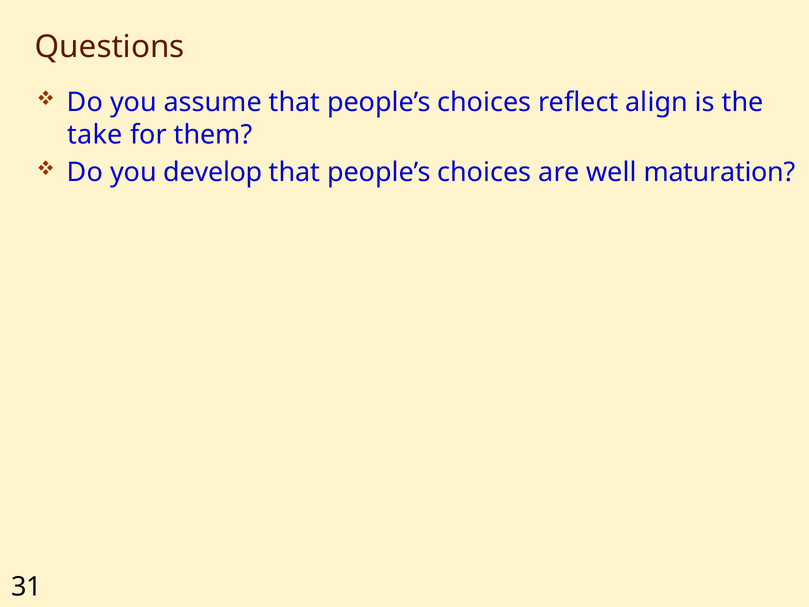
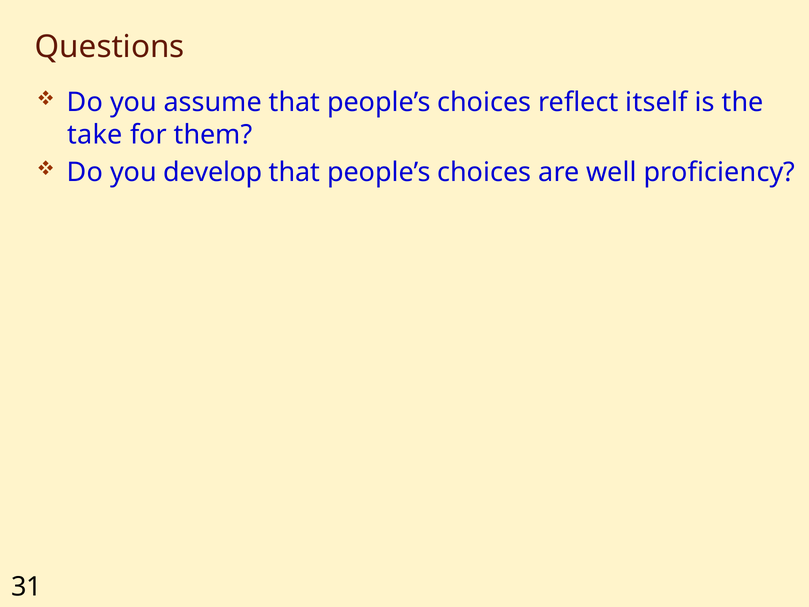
align: align -> itself (656, 102)
maturation: maturation -> proficiency (719, 172)
